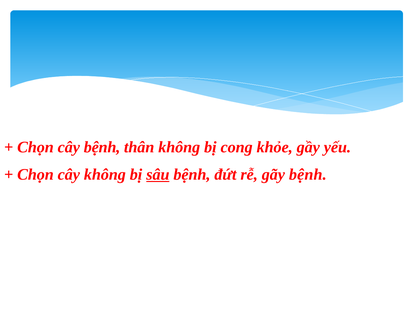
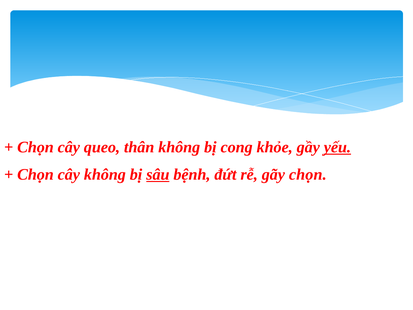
cây bệnh: bệnh -> queo (102, 147)
yếu underline: none -> present (337, 147)
gãy bệnh: bệnh -> chọn (308, 174)
